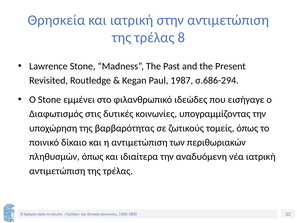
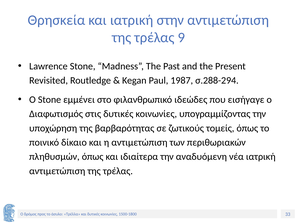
8: 8 -> 9 (181, 37)
σ.686-294: σ.686-294 -> σ.288-294 (217, 80)
